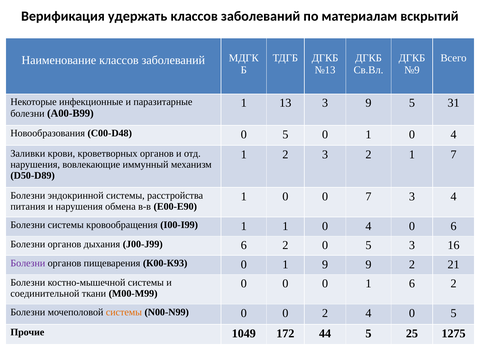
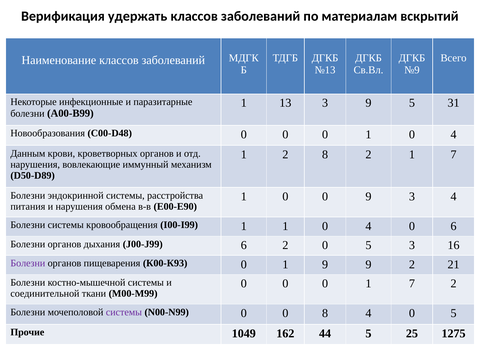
С00-D48 0 5: 5 -> 0 (285, 134)
Заливки: Заливки -> Данным (28, 153)
2 3: 3 -> 8 (325, 155)
0 7: 7 -> 9 (368, 197)
0 1 6: 6 -> 7 (412, 284)
системы colour: orange -> purple (124, 312)
0 2: 2 -> 8 (325, 313)
172: 172 -> 162 (285, 333)
